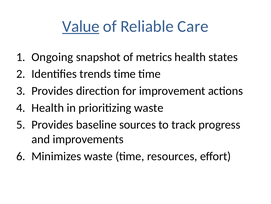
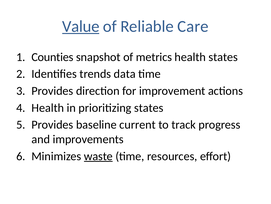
Ongoing: Ongoing -> Counties (52, 57)
trends time: time -> data (125, 74)
prioritizing waste: waste -> states (149, 107)
sources: sources -> current (138, 124)
waste underline: none -> present (98, 156)
